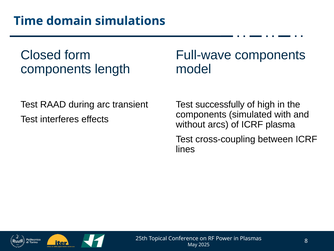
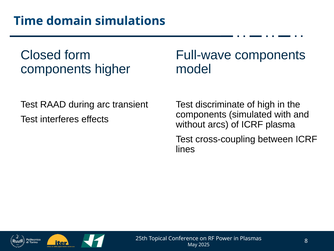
length: length -> higher (112, 69)
successfully: successfully -> discriminate (220, 104)
